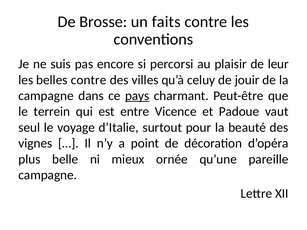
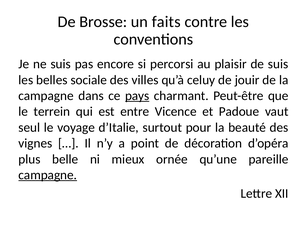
de leur: leur -> suis (278, 64)
belles contre: contre -> sociale (89, 80)
campagne underline: none -> present (48, 175)
